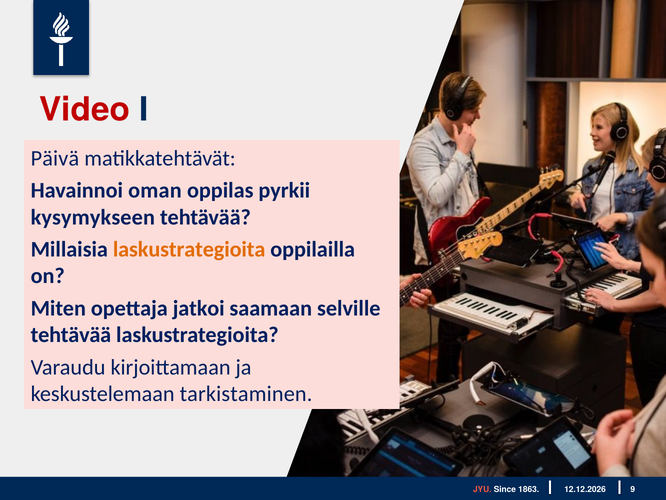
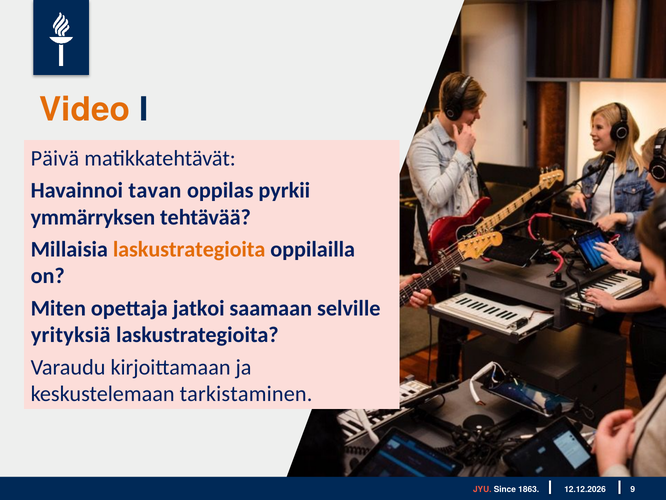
Video colour: red -> orange (85, 109)
oman: oman -> tavan (155, 190)
kysymykseen: kysymykseen -> ymmärryksen (93, 217)
tehtävää: tehtävää -> yrityksiä (71, 335)
